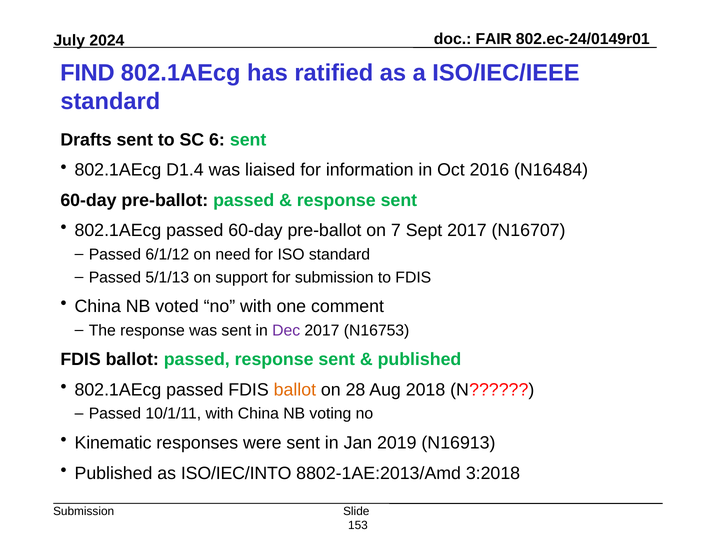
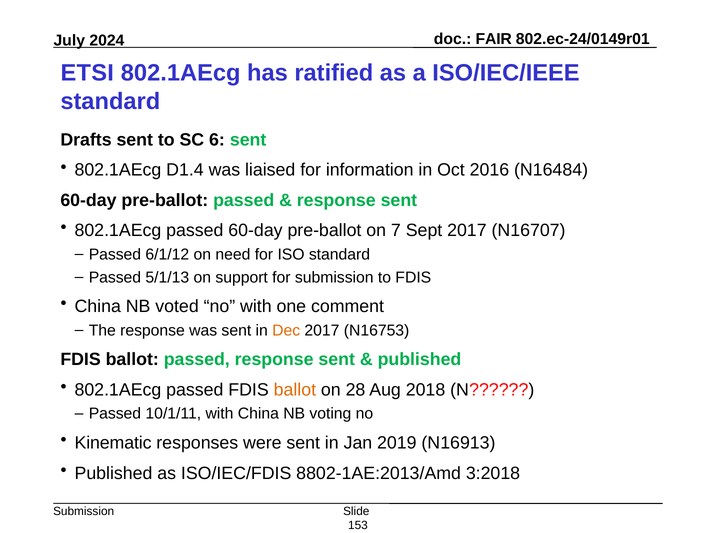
FIND: FIND -> ETSI (87, 73)
Dec colour: purple -> orange (286, 330)
ISO/IEC/INTO: ISO/IEC/INTO -> ISO/IEC/FDIS (236, 473)
